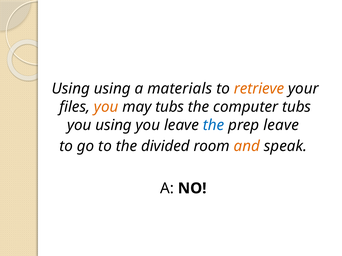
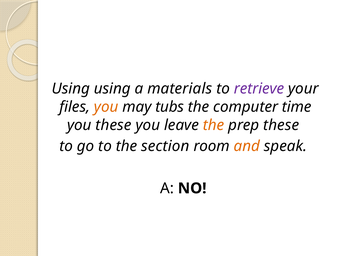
retrieve colour: orange -> purple (259, 89)
computer tubs: tubs -> time (297, 107)
you using: using -> these (113, 125)
the colour: blue -> orange (214, 125)
prep leave: leave -> these (281, 125)
divided: divided -> section (165, 146)
